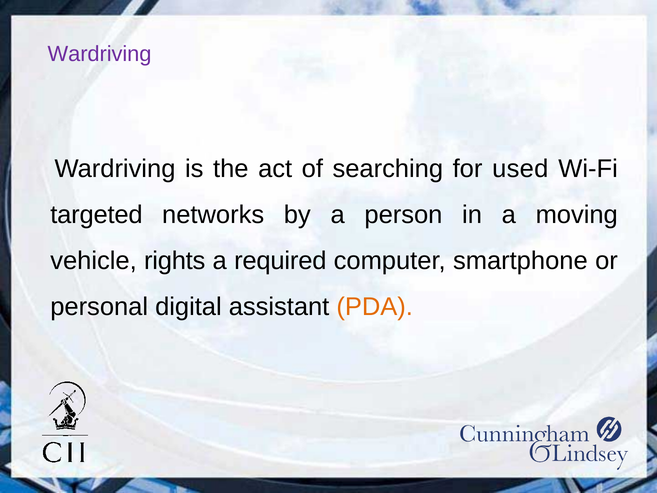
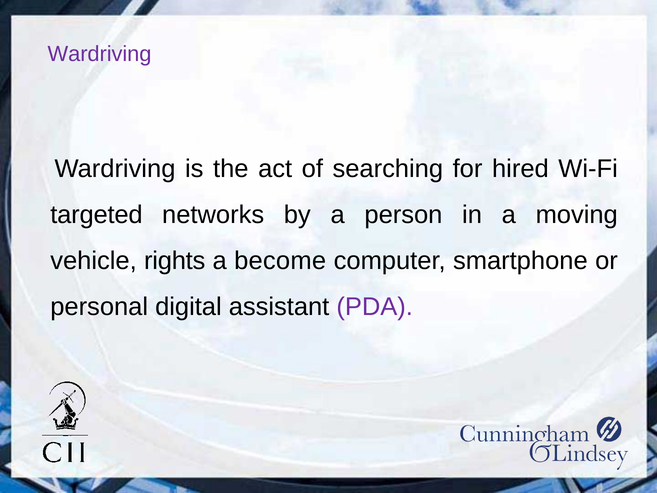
used: used -> hired (520, 169)
required: required -> become (280, 261)
PDA colour: orange -> purple (375, 307)
